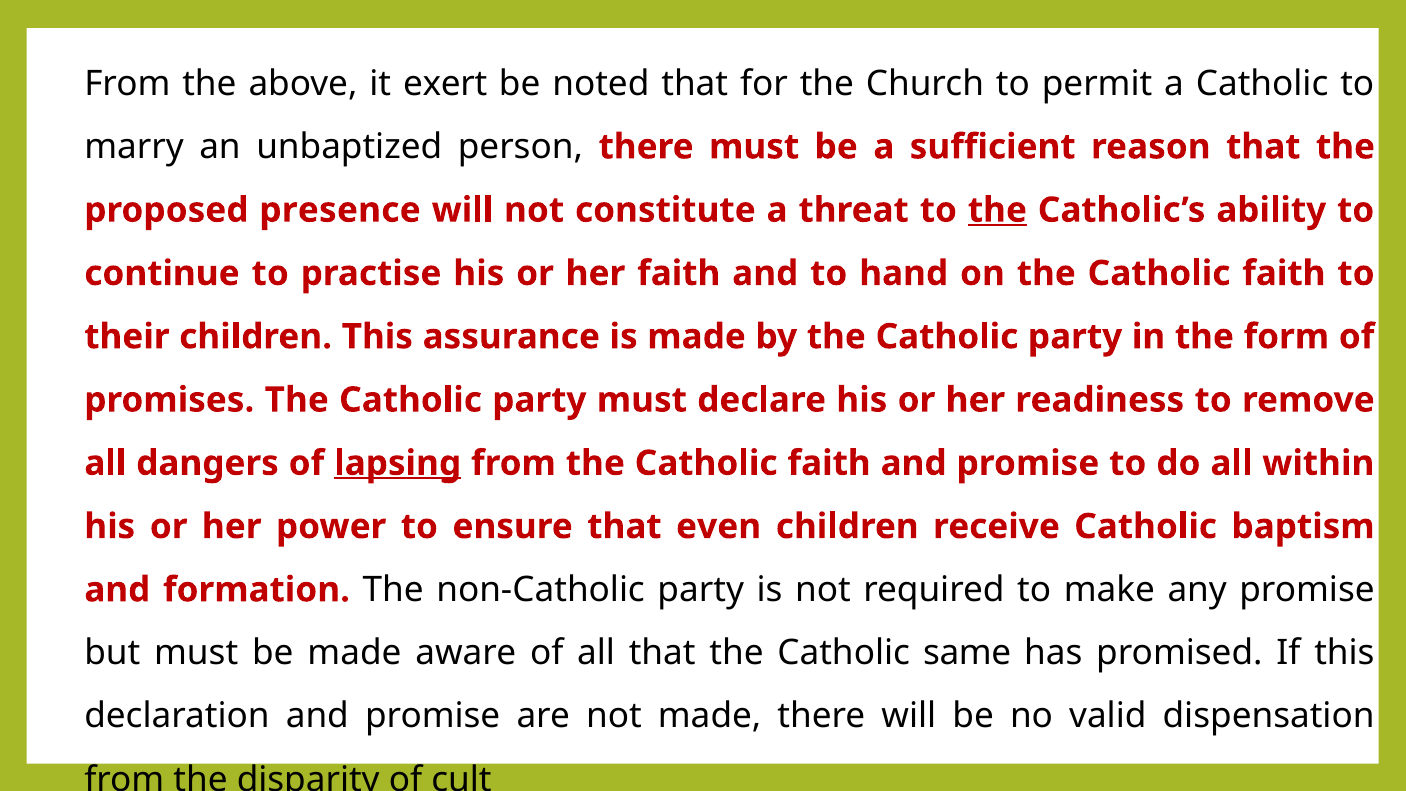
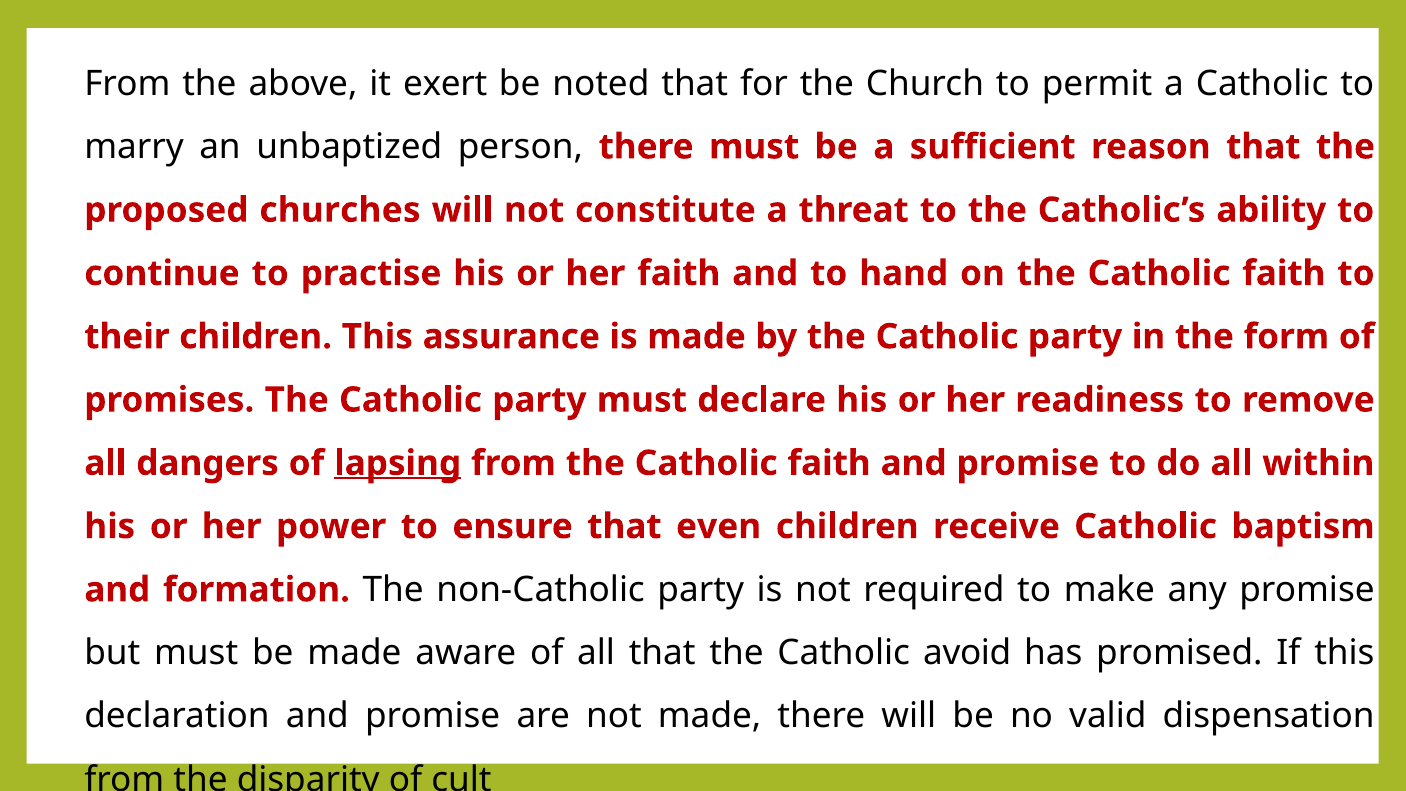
presence: presence -> churches (340, 210)
the underline: present -> none (997, 210)
same: same -> avoid (967, 653)
